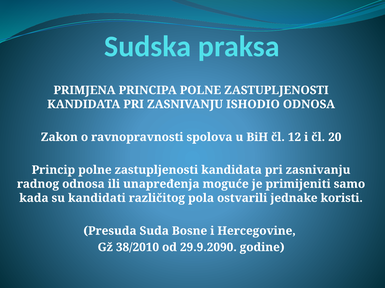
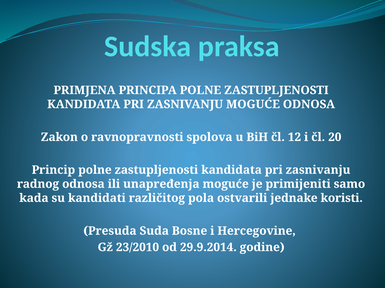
ZASNIVANJU ISHODIO: ISHODIO -> MOGUĆE (253, 105)
38/2010: 38/2010 -> 23/2010 (137, 248)
29.9.2090: 29.9.2090 -> 29.9.2014 (208, 248)
